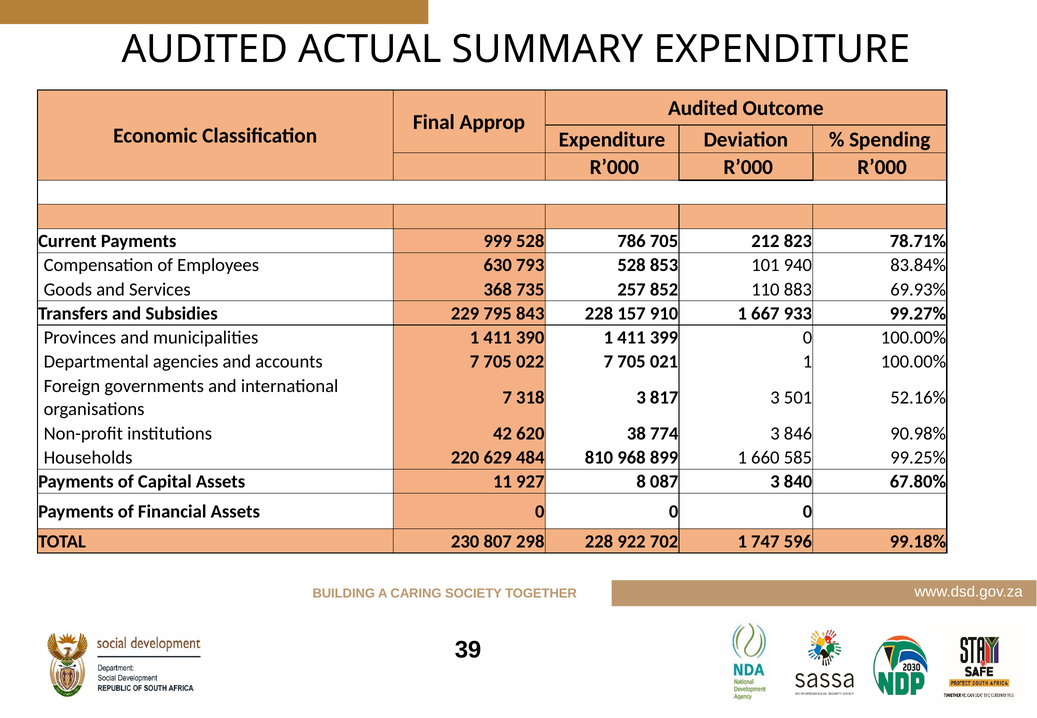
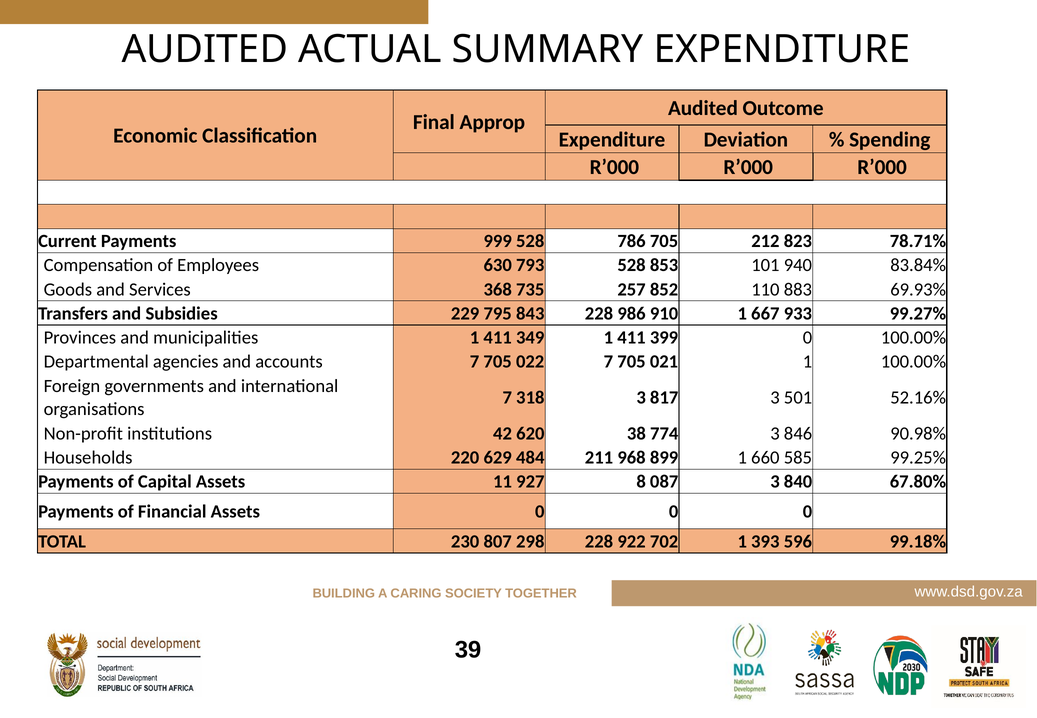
157: 157 -> 986 (632, 314)
390: 390 -> 349 (530, 338)
810: 810 -> 211 (599, 458)
747: 747 -> 393 (765, 541)
